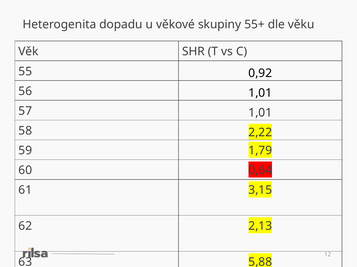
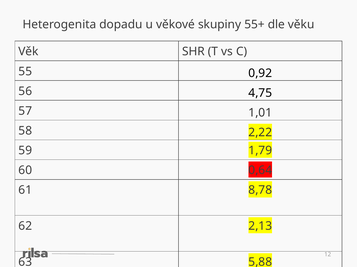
56 1,01: 1,01 -> 4,75 (260, 93)
3,15: 3,15 -> 8,78 (260, 191)
